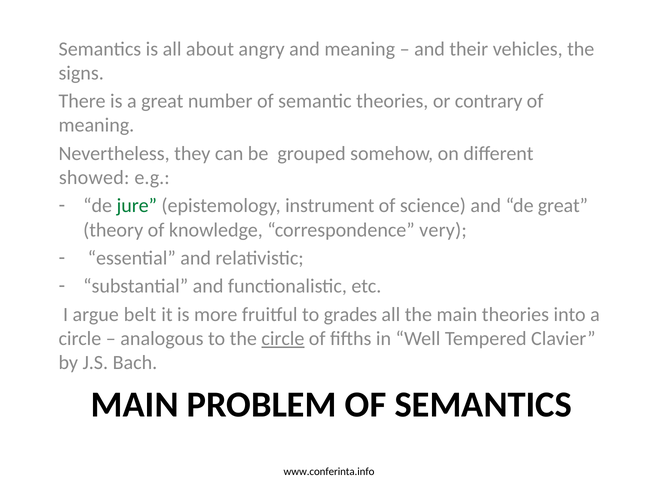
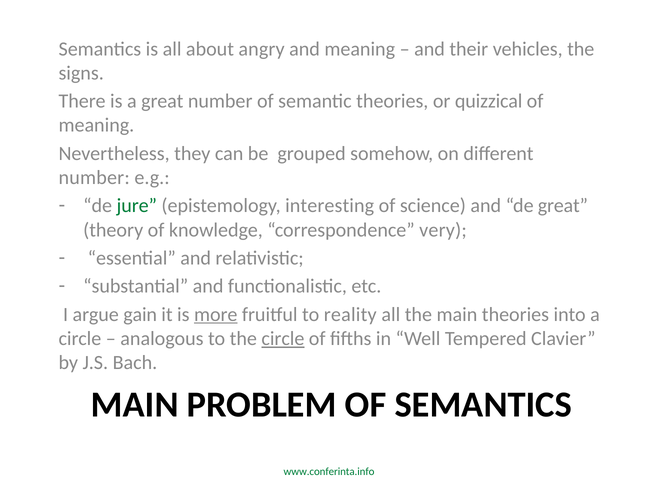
contrary: contrary -> quizzical (489, 101)
showed: showed -> number (94, 177)
instrument: instrument -> interesting (330, 206)
belt: belt -> gain (140, 314)
more underline: none -> present (216, 314)
grades: grades -> reality (350, 314)
www.conferinta.info colour: black -> green (329, 471)
